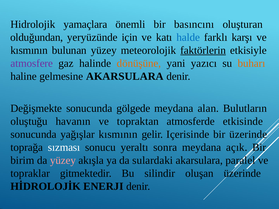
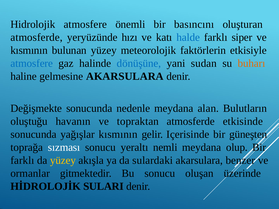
Hidrolojik yamaçlara: yamaçlara -> atmosfere (85, 24)
olduğundan: olduğundan -> atmosferde (37, 37)
için: için -> hızı (130, 37)
karşı: karşı -> siper (242, 37)
faktörlerin underline: present -> none (203, 50)
atmosfere colour: purple -> blue (32, 63)
dönüşüne colour: orange -> blue (139, 63)
yazıcı: yazıcı -> sudan (204, 63)
gölgede: gölgede -> nedenle (133, 108)
bir üzerinde: üzerinde -> güneşten (248, 135)
sonra: sonra -> nemli (165, 148)
açık: açık -> olup (237, 148)
birim: birim -> farklı (22, 161)
yüzey colour: pink -> yellow (63, 161)
paralel: paralel -> benzer (240, 161)
topraklar: topraklar -> ormanlar (30, 174)
Bu silindir: silindir -> sonucu (160, 174)
ENERJI: ENERJI -> SULARI (103, 187)
